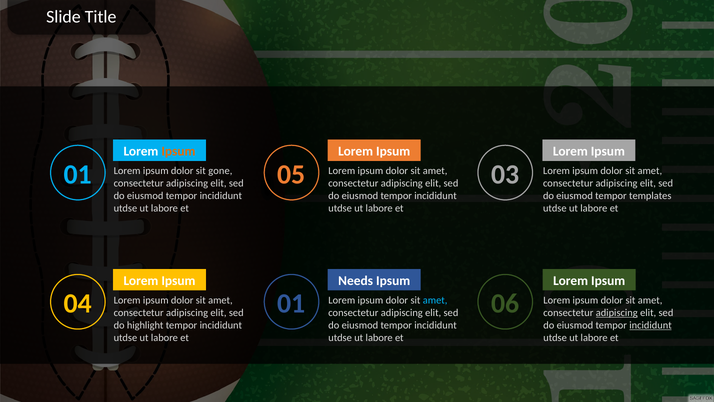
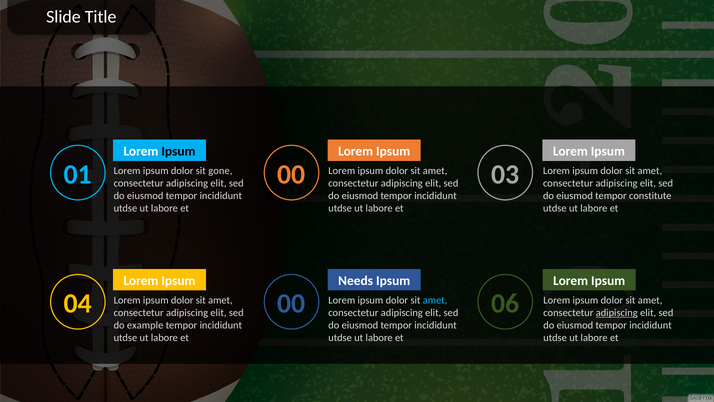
Ipsum colour: orange -> black (178, 151)
01 05: 05 -> 00 (292, 174)
templates: templates -> constitute (650, 196)
04 01: 01 -> 00 (292, 303)
highlight: highlight -> example (145, 325)
incididunt underline: present -> none (651, 325)
